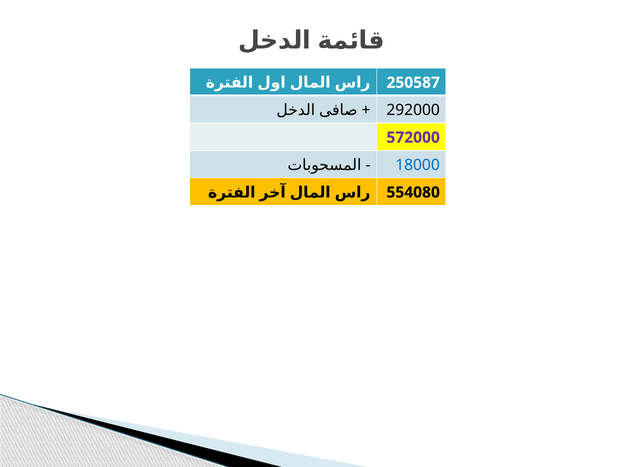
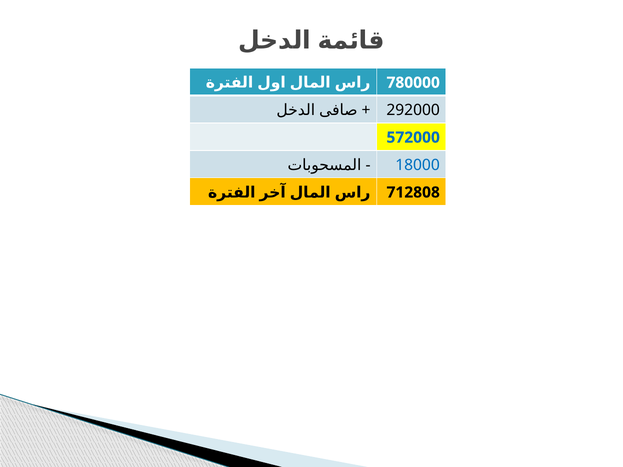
250587: 250587 -> 780000 (413, 83)
572000 colour: purple -> blue (413, 138)
554080: 554080 -> 712808 (413, 193)
